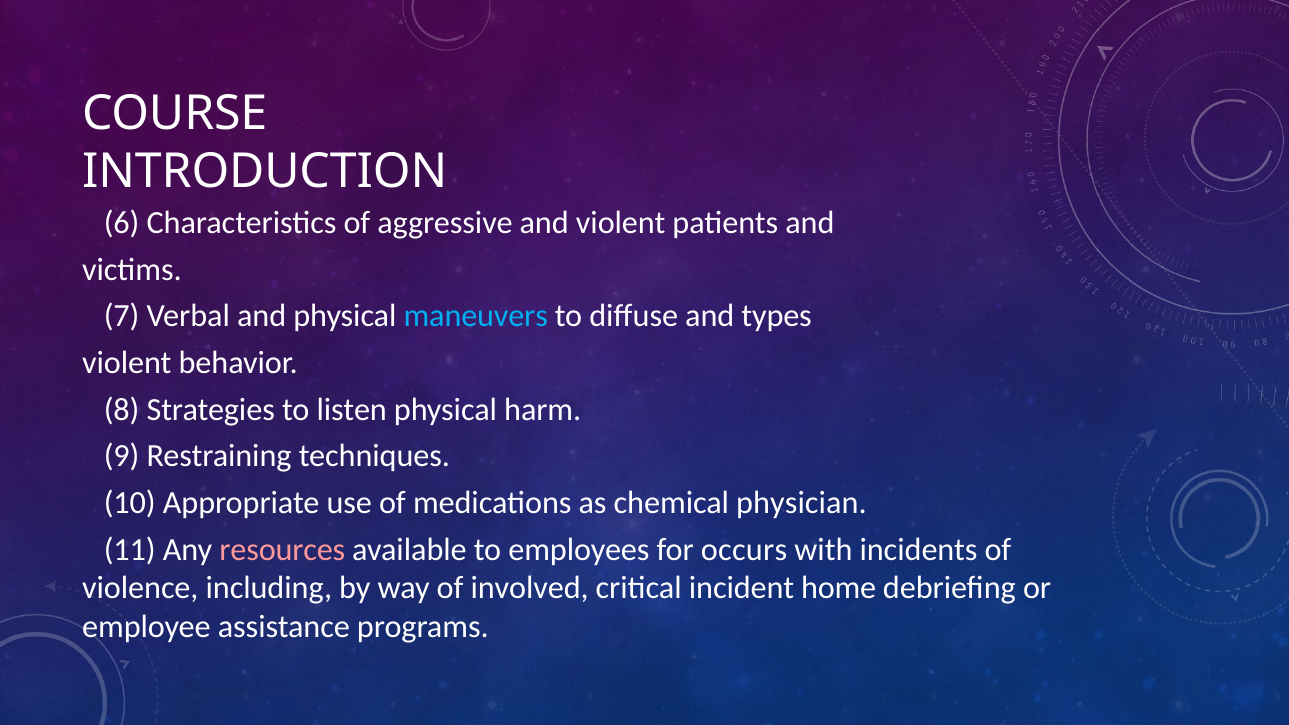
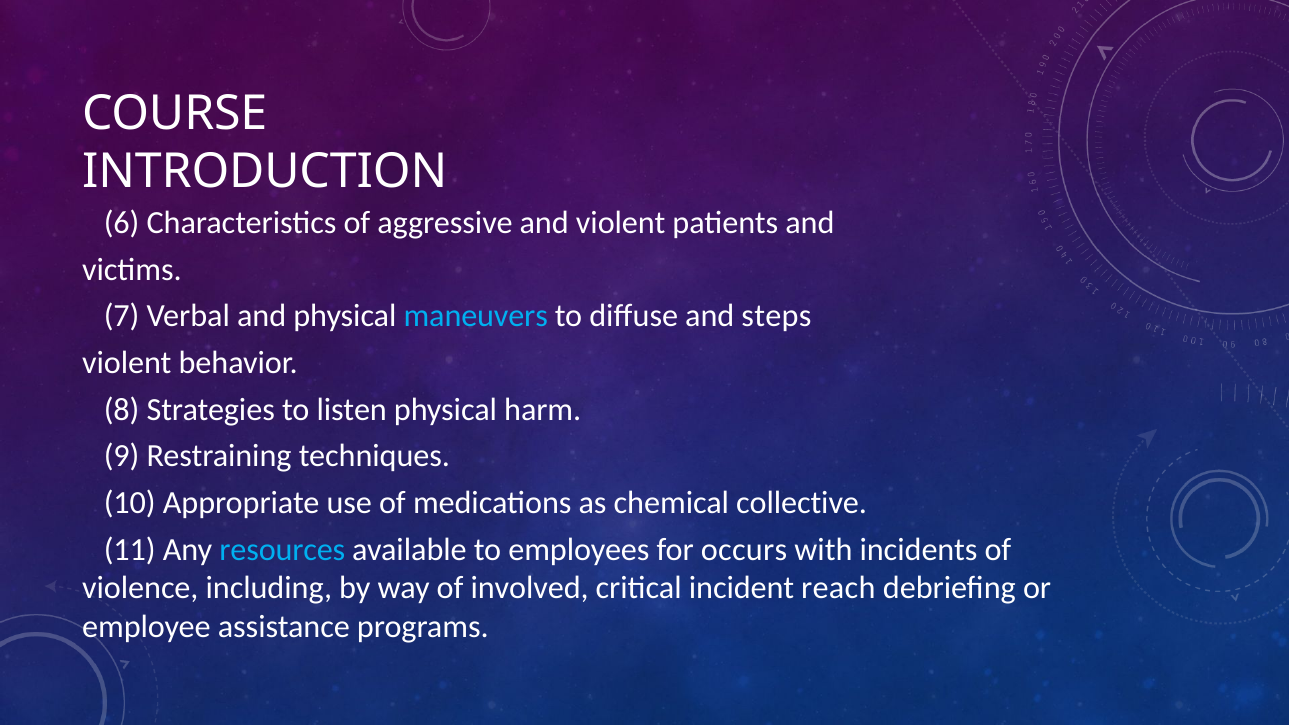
types: types -> steps (776, 316)
physician: physician -> collective (802, 503)
resources colour: pink -> light blue (282, 550)
home: home -> reach (838, 588)
